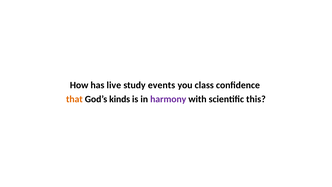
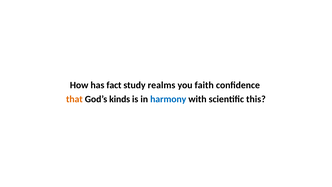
live: live -> fact (114, 85)
events: events -> realms (162, 85)
class: class -> faith (204, 85)
harmony colour: purple -> blue (168, 99)
